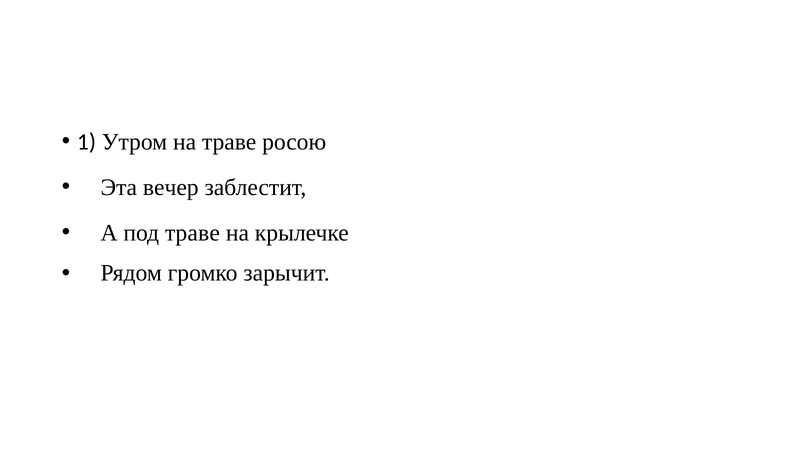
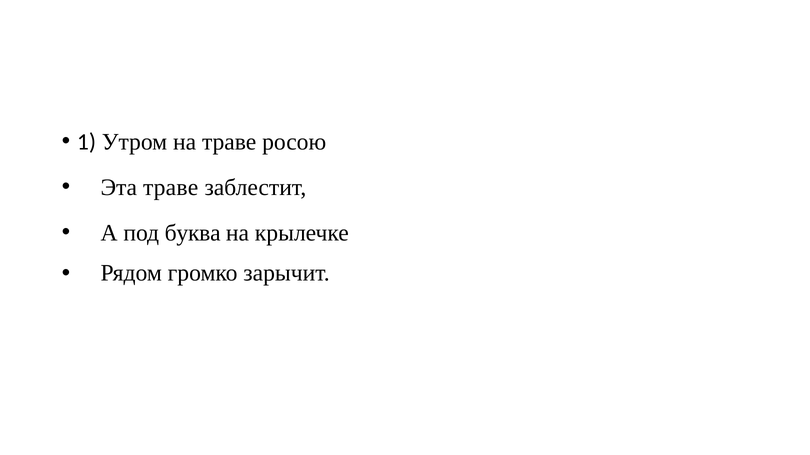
Эта вечер: вечер -> траве (171, 188)
под траве: траве -> буква (193, 233)
